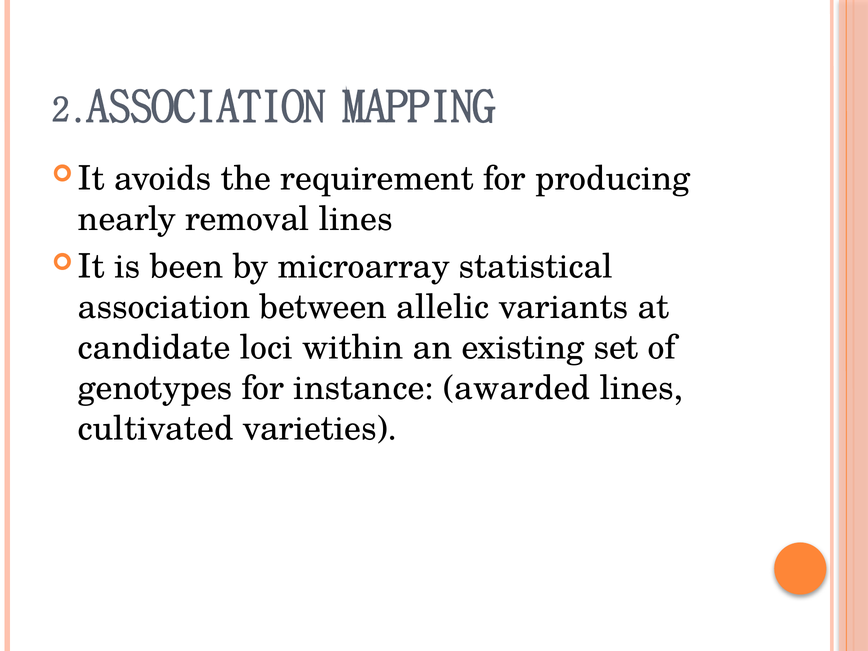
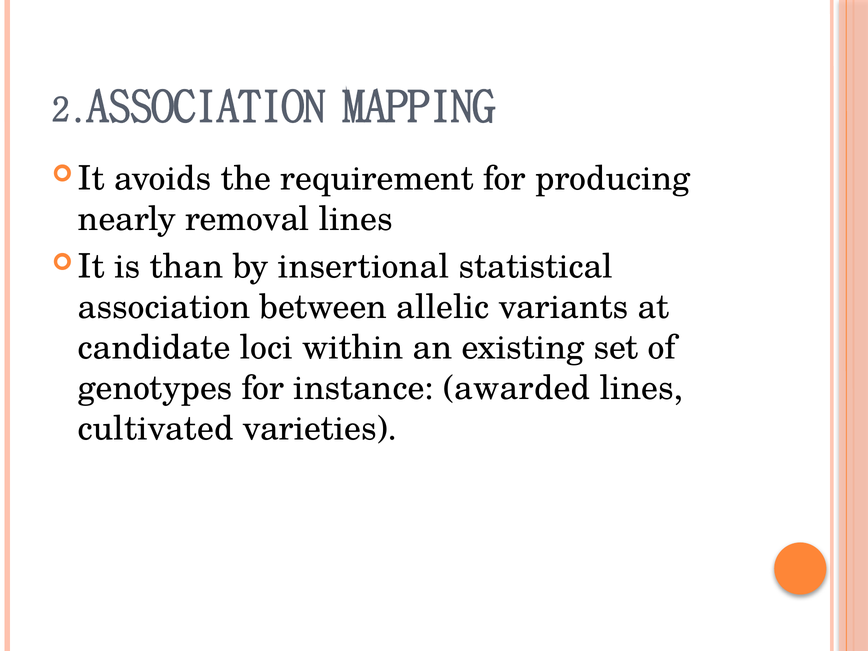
been: been -> than (186, 267)
microarray: microarray -> insertional (364, 267)
